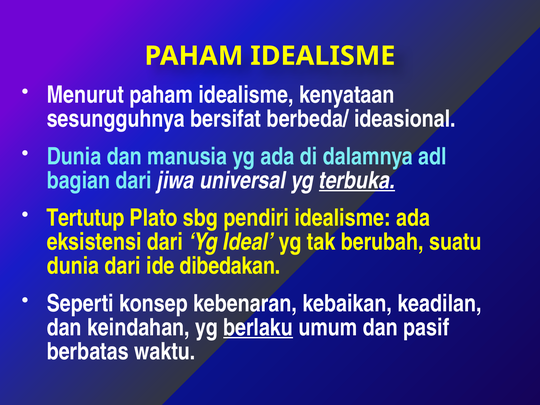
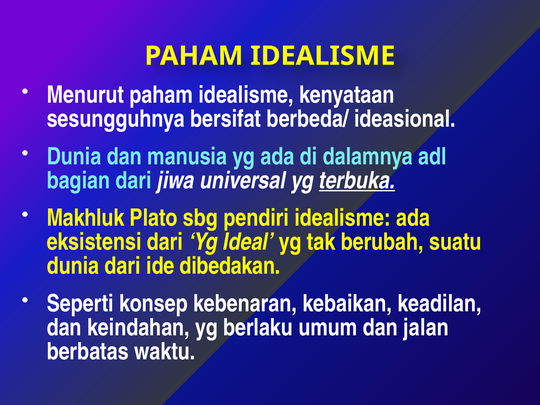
Tertutup: Tertutup -> Makhluk (86, 218)
berlaku underline: present -> none (258, 327)
pasif: pasif -> jalan (426, 327)
